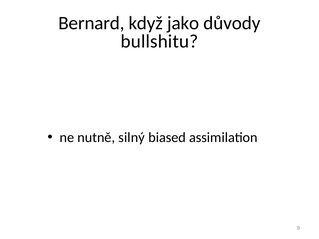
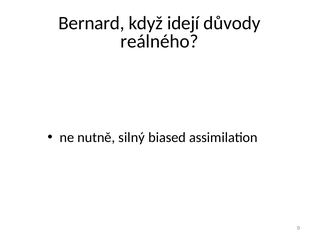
jako: jako -> idejí (183, 23)
bullshitu: bullshitu -> reálného (159, 42)
